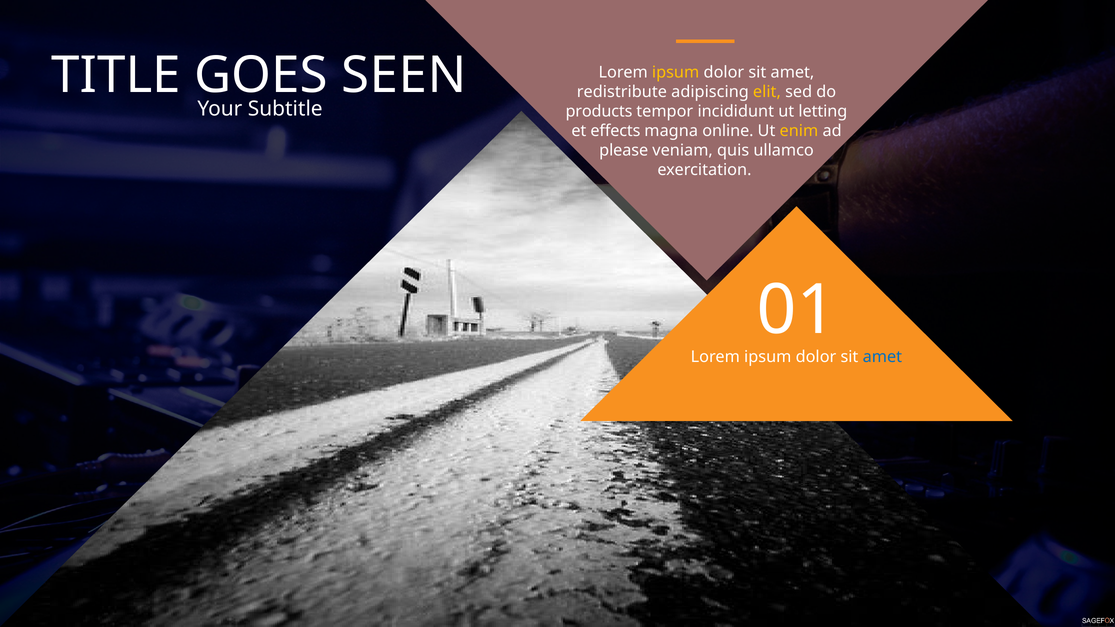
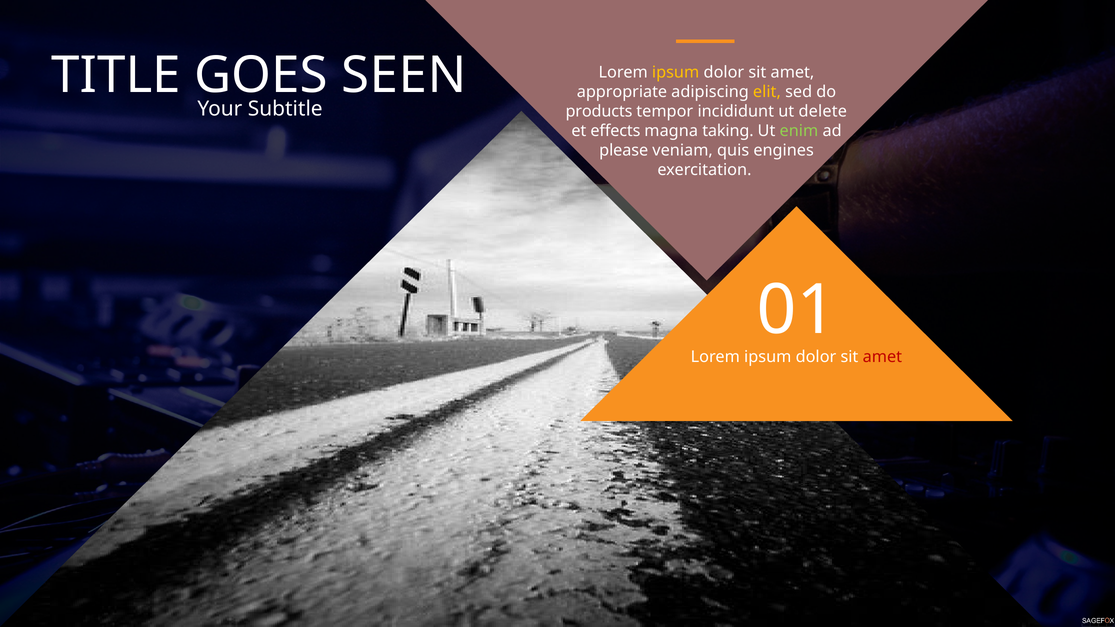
redistribute: redistribute -> appropriate (622, 92)
letting: letting -> delete (823, 111)
online: online -> taking (728, 131)
enim colour: yellow -> light green (799, 131)
ullamco: ullamco -> engines (784, 150)
amet colour: blue -> red (882, 357)
